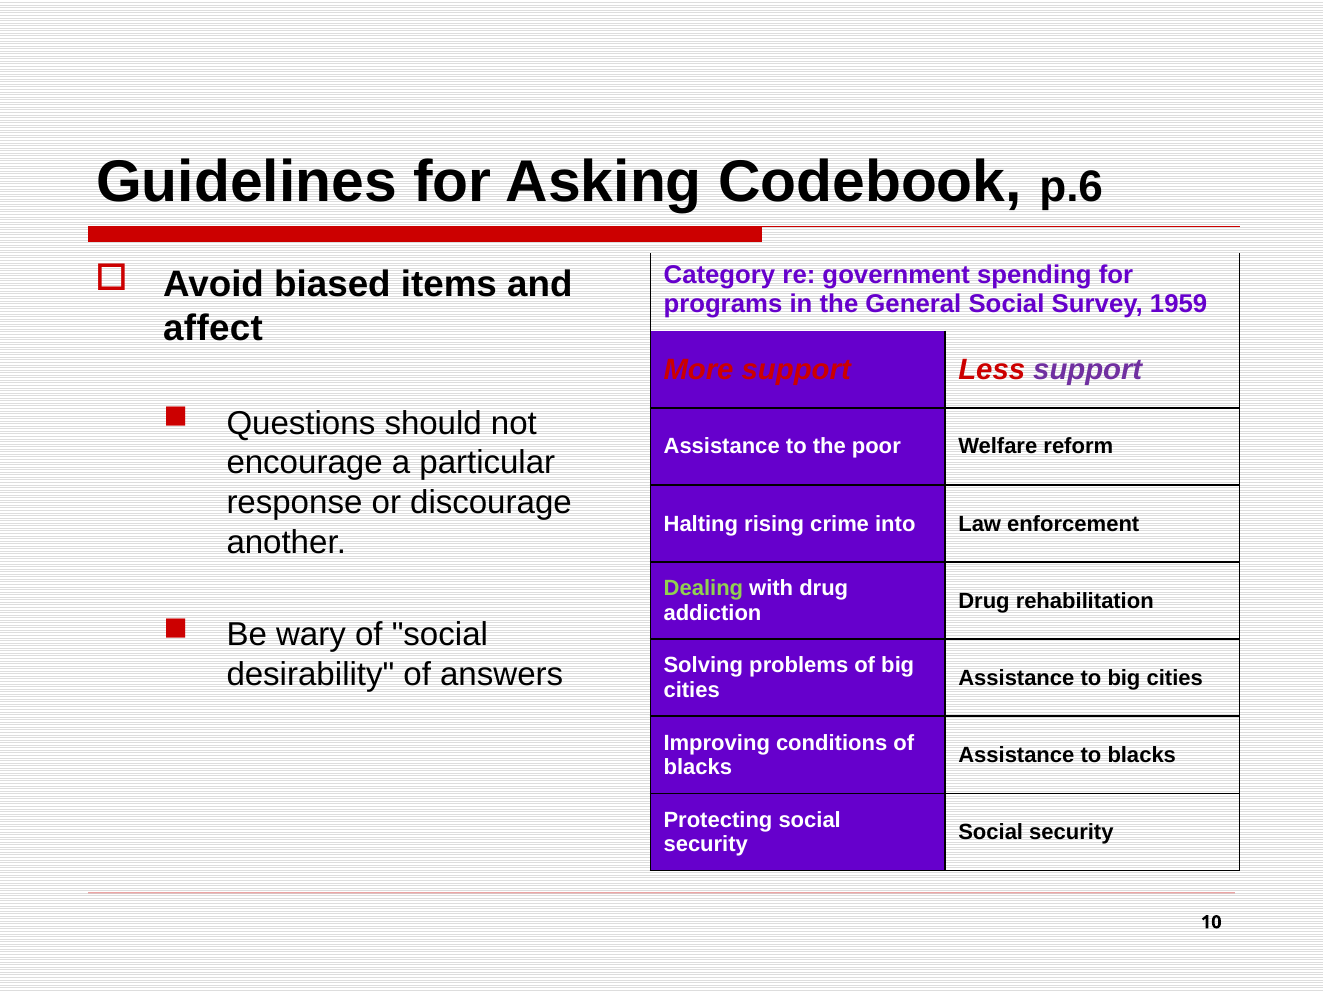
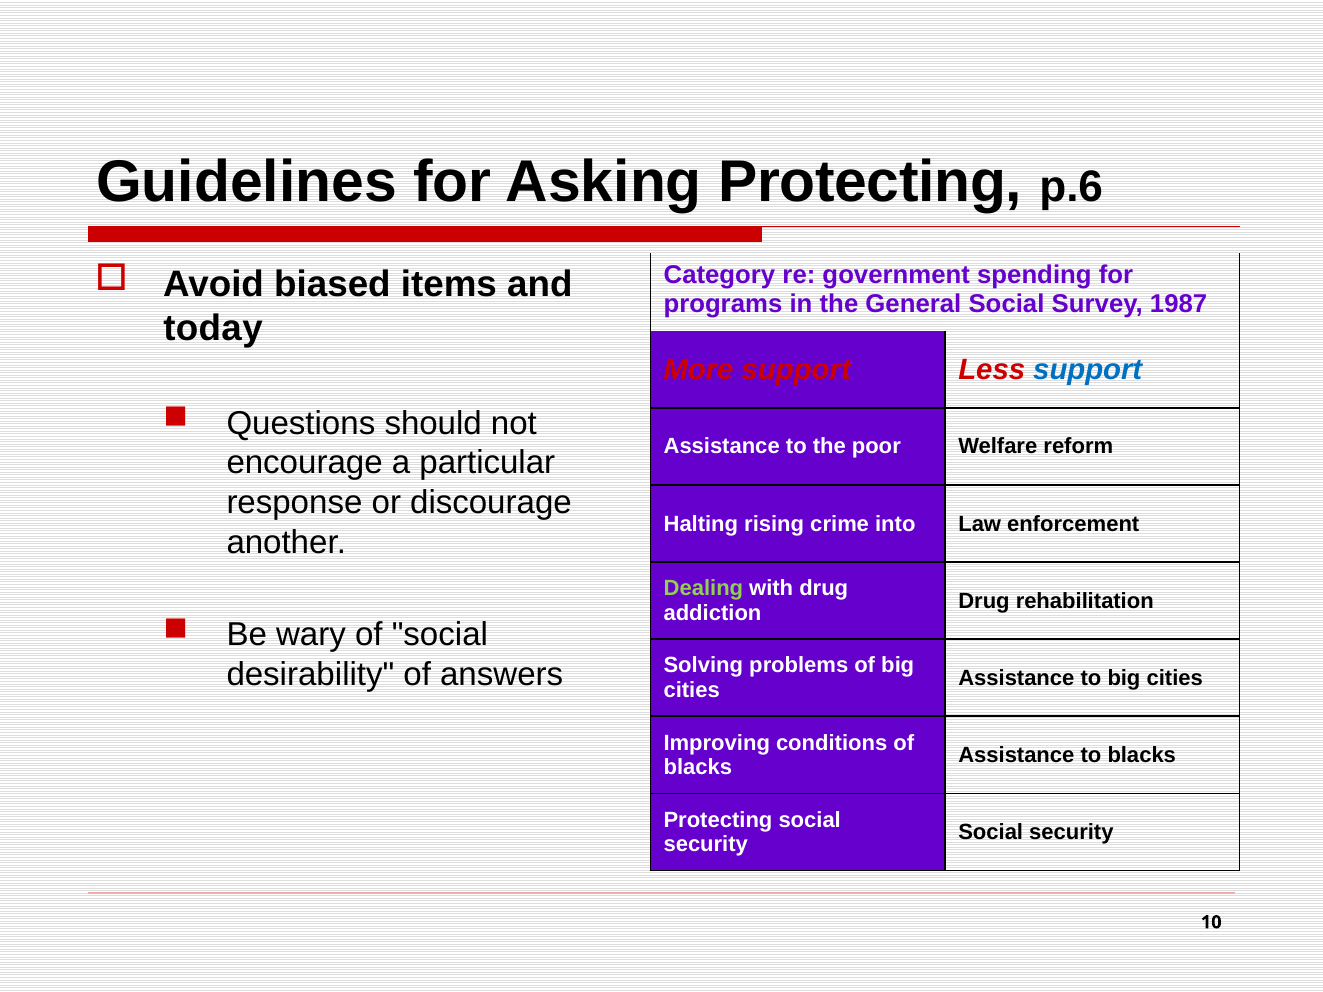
Asking Codebook: Codebook -> Protecting (870, 182)
1959: 1959 -> 1987 (1179, 304)
affect: affect -> today (213, 329)
support colour: purple -> blue (1088, 370)
